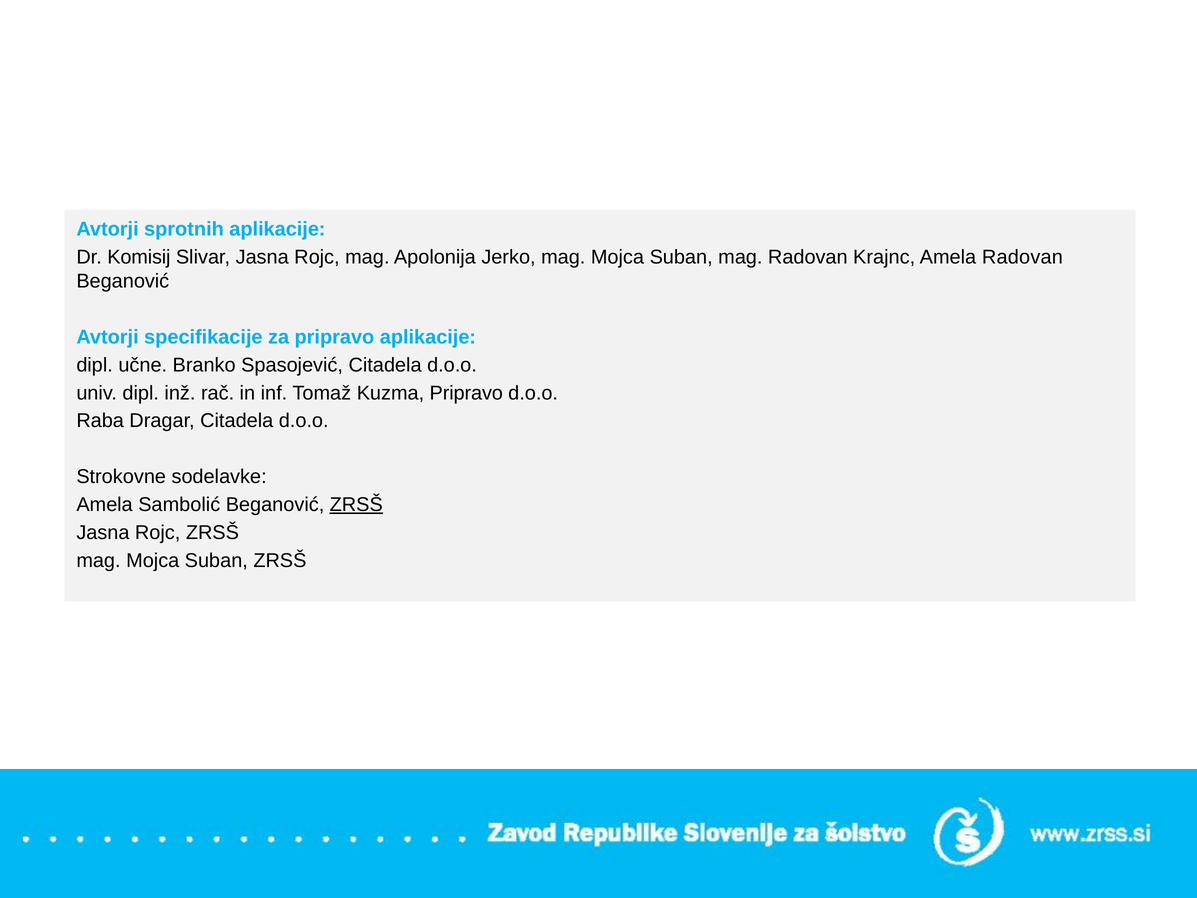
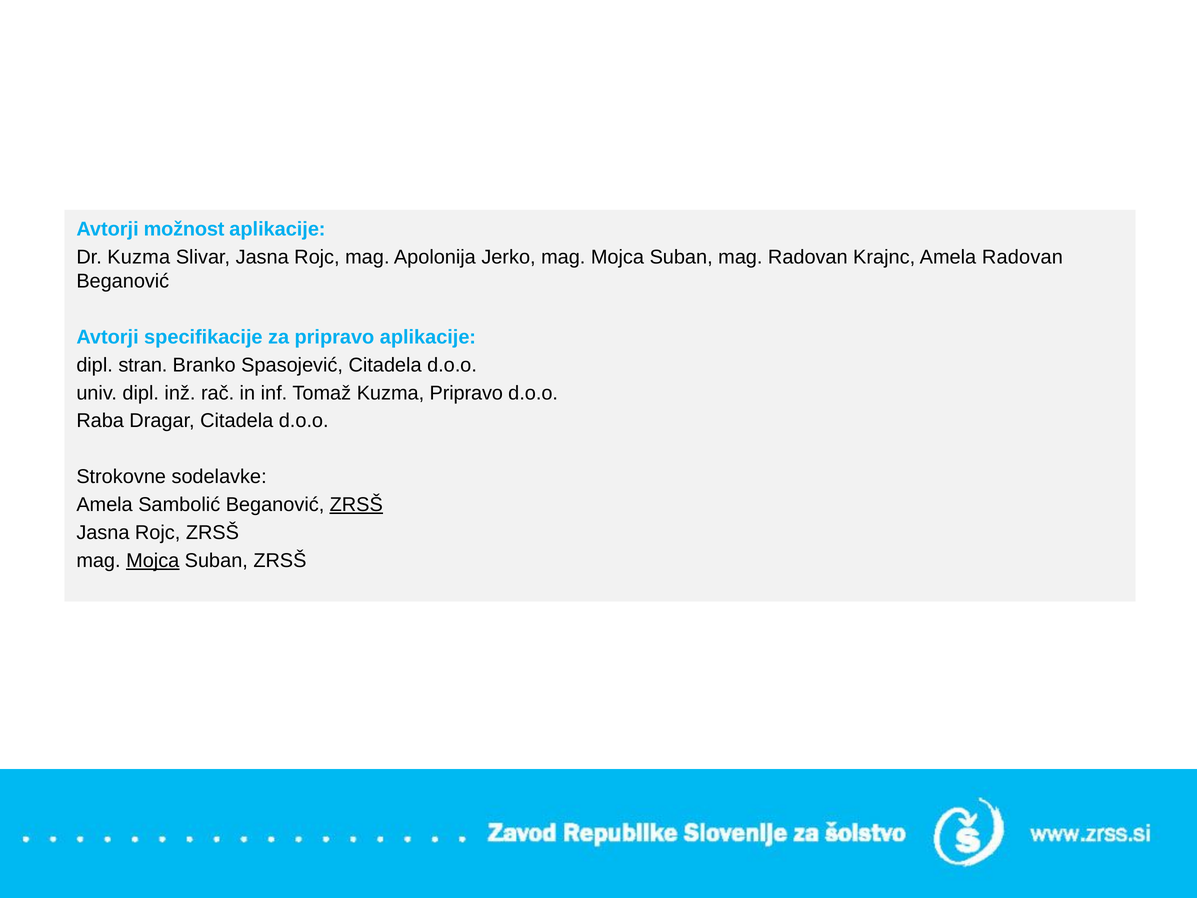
sprotnih: sprotnih -> možnost (184, 229)
Dr Komisij: Komisij -> Kuzma (139, 257)
učne: učne -> stran (143, 365)
Mojca underline: none -> present (153, 560)
